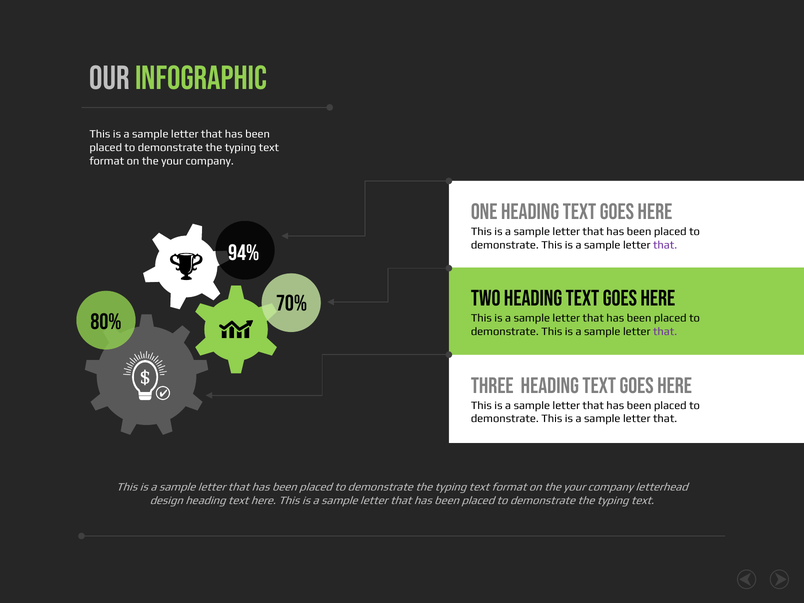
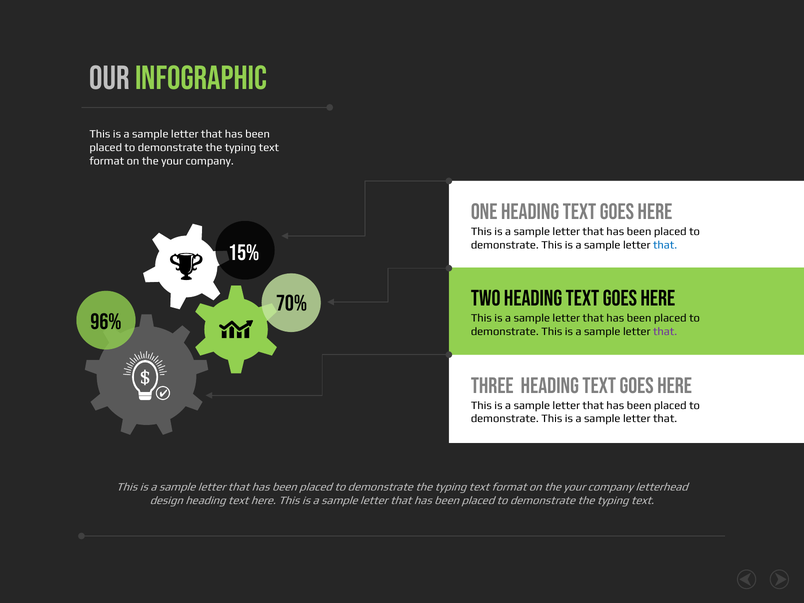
that colour: purple -> blue (665, 245)
94%: 94% -> 15% (244, 253)
80%: 80% -> 96% (106, 322)
